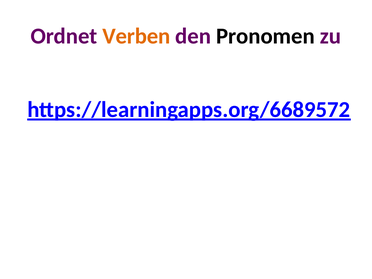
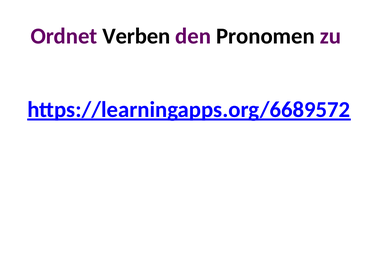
Verben colour: orange -> black (136, 36)
